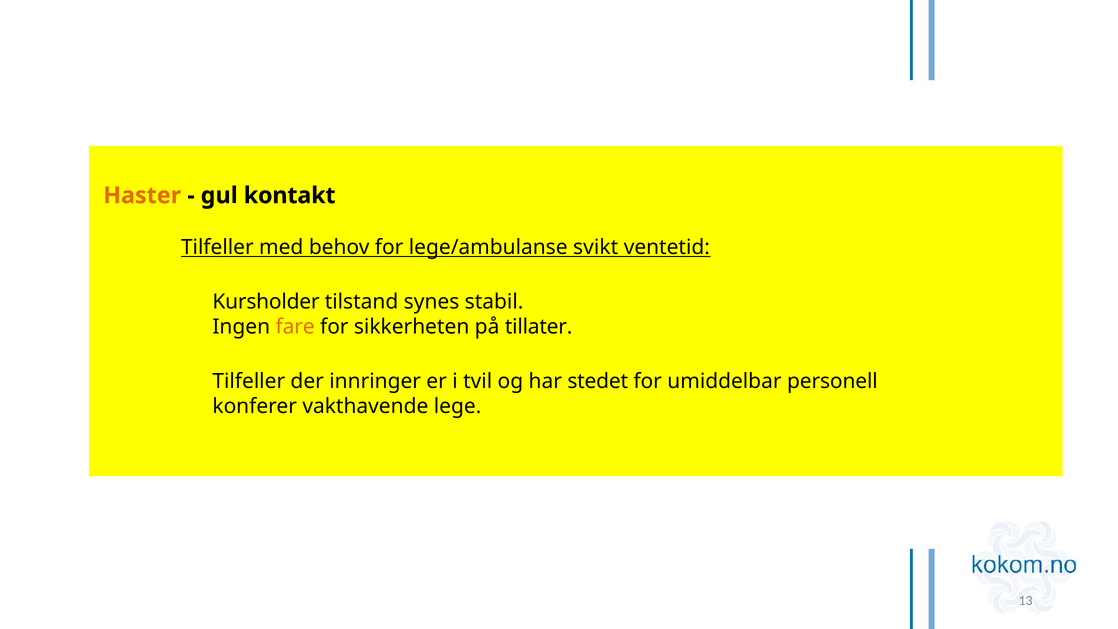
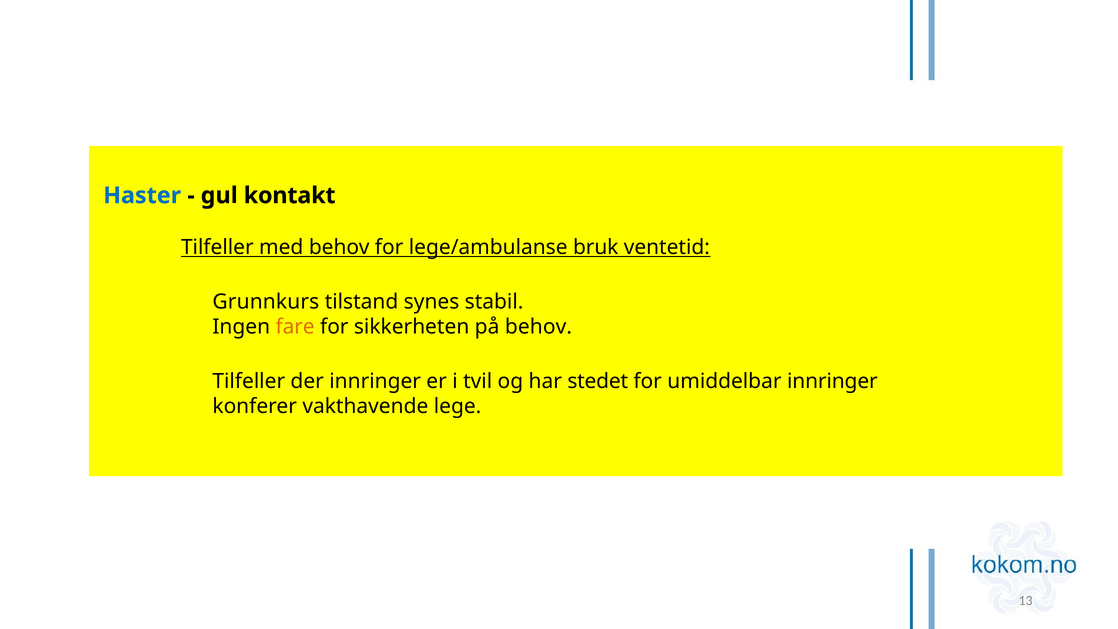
Haster colour: orange -> blue (142, 195)
svikt: svikt -> bruk (596, 247)
Kursholder: Kursholder -> Grunnkurs (266, 302)
på tillater: tillater -> behov (538, 327)
umiddelbar personell: personell -> innringer (832, 381)
